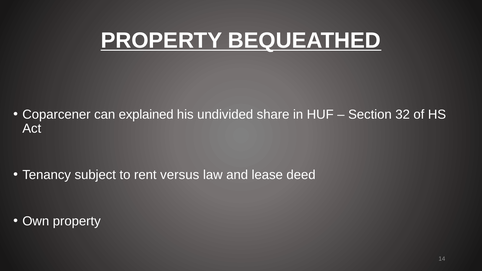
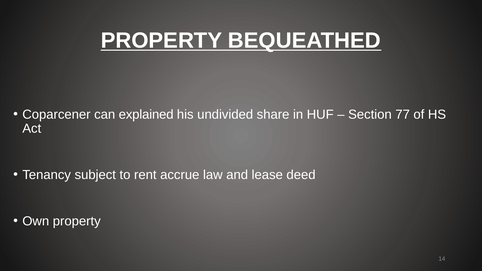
32: 32 -> 77 (403, 114)
versus: versus -> accrue (180, 175)
